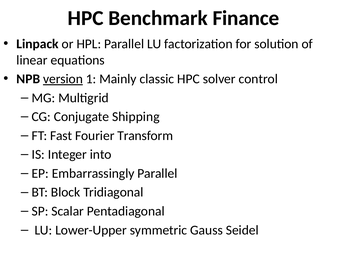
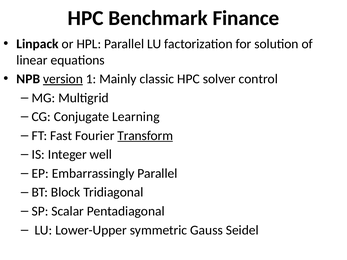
Shipping: Shipping -> Learning (136, 117)
Transform underline: none -> present (145, 136)
into: into -> well (101, 155)
